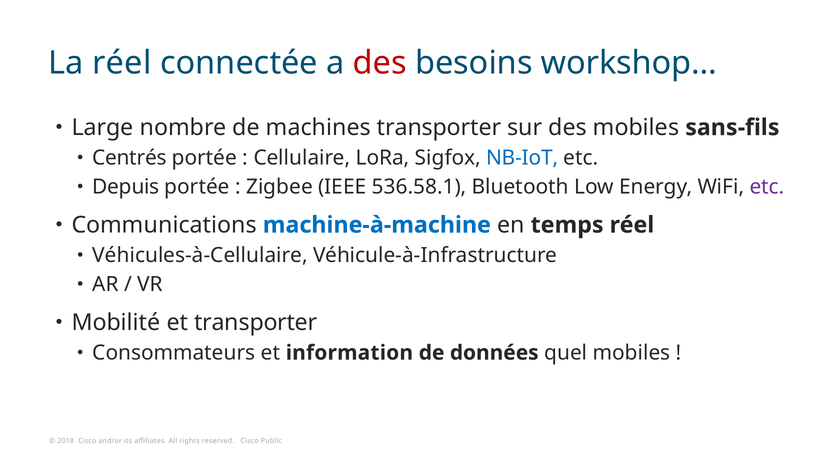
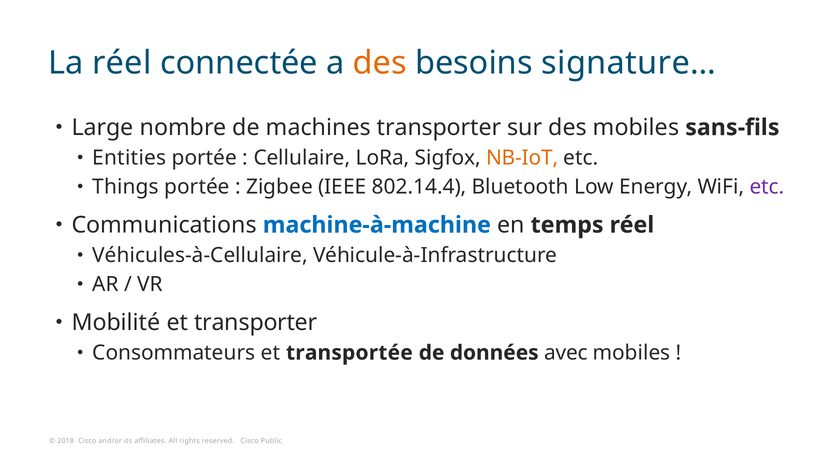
des colour: red -> orange (380, 63)
workshop…: workshop… -> signature… (629, 63)
Centrés: Centrés -> Entities (129, 158)
NB-IoT colour: blue -> orange (522, 158)
Depuis: Depuis -> Things (126, 187)
536.58.1: 536.58.1 -> 802.14.4 (419, 187)
information: information -> transportée (349, 353)
quel: quel -> avec (566, 353)
